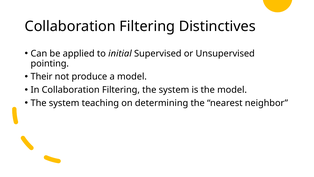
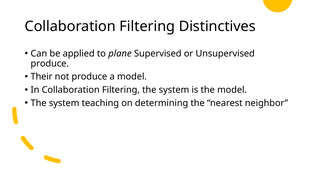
initial: initial -> plane (120, 53)
pointing: pointing -> produce (50, 63)
